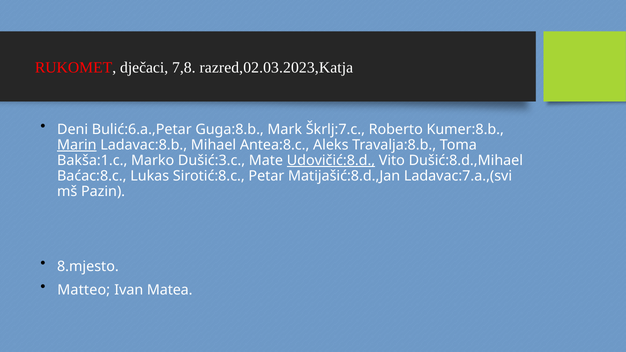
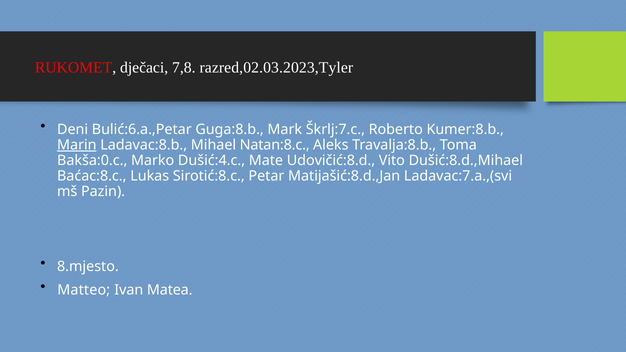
razred,02.03.2023,Katja: razred,02.03.2023,Katja -> razred,02.03.2023,Tyler (276, 67)
Antea:8.c: Antea:8.c -> Natan:8.c (275, 145)
Bakša:1.c: Bakša:1.c -> Bakša:0.c (92, 161)
Dušić:3.c: Dušić:3.c -> Dušić:4.c (212, 161)
Udovičić:8.d underline: present -> none (331, 161)
